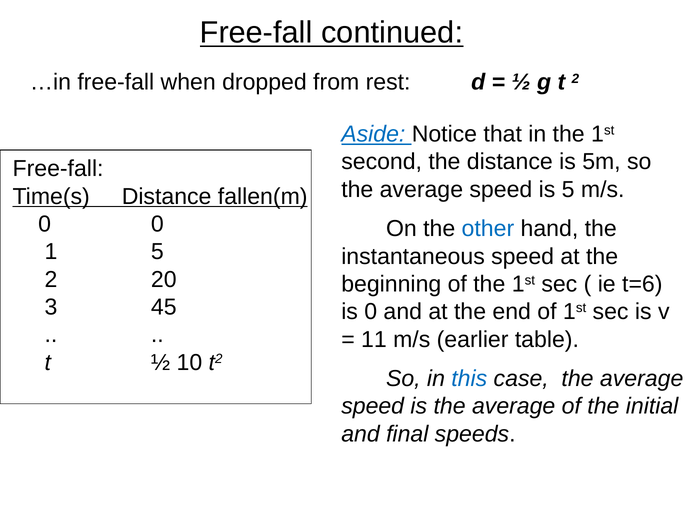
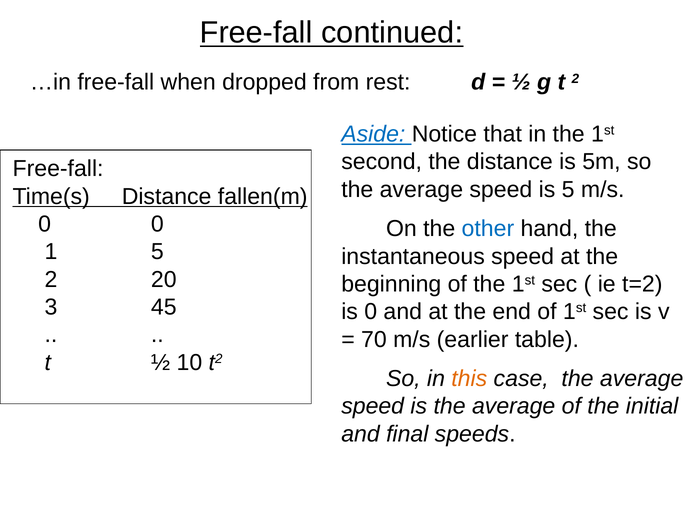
t=6: t=6 -> t=2 (642, 284)
11: 11 -> 70 (374, 339)
this colour: blue -> orange (469, 379)
